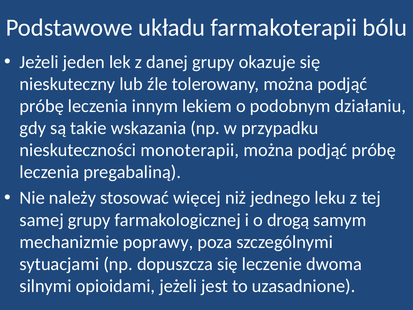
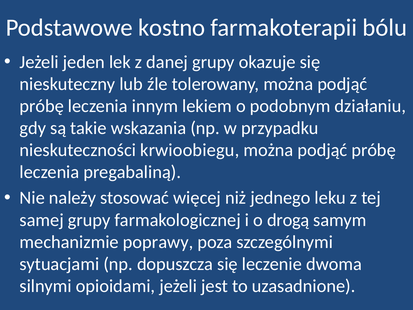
układu: układu -> kostno (172, 28)
monoterapii: monoterapii -> krwioobiegu (190, 150)
